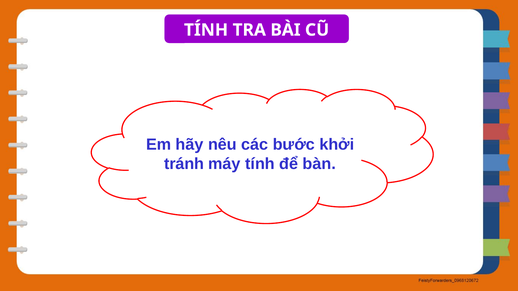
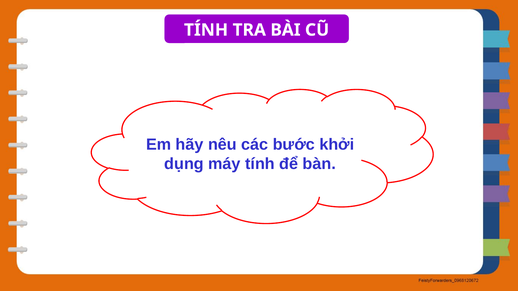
tránh: tránh -> dụng (184, 164)
